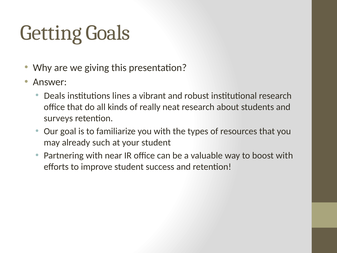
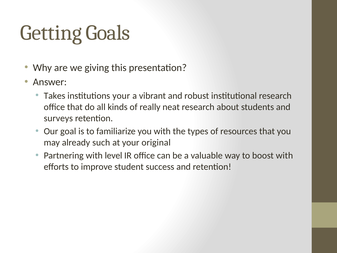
Deals: Deals -> Takes (55, 96)
institutions lines: lines -> your (121, 96)
your student: student -> original (156, 142)
near: near -> level (113, 155)
